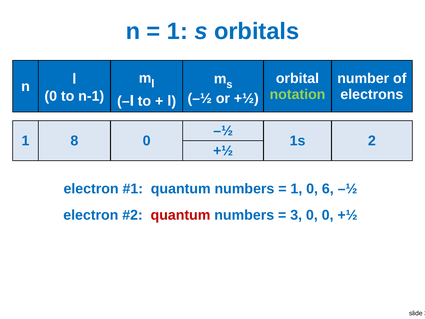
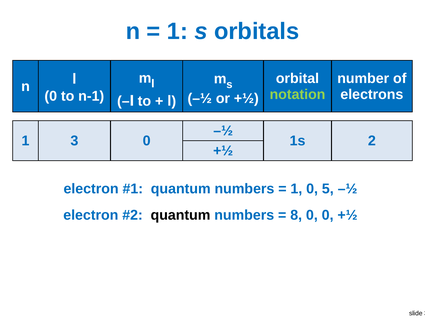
8: 8 -> 3 (74, 141)
6: 6 -> 5 (328, 189)
quantum colour: red -> black (181, 215)
3: 3 -> 8 (296, 215)
